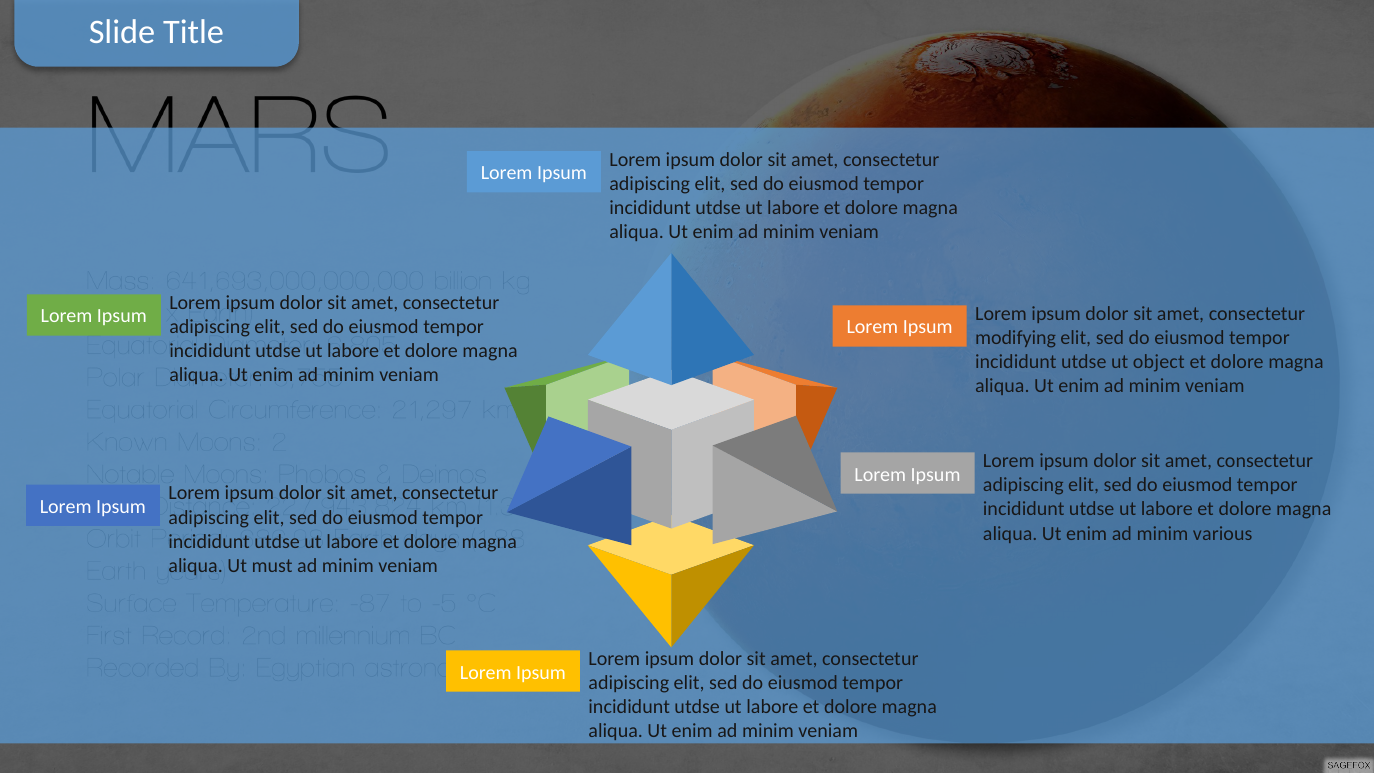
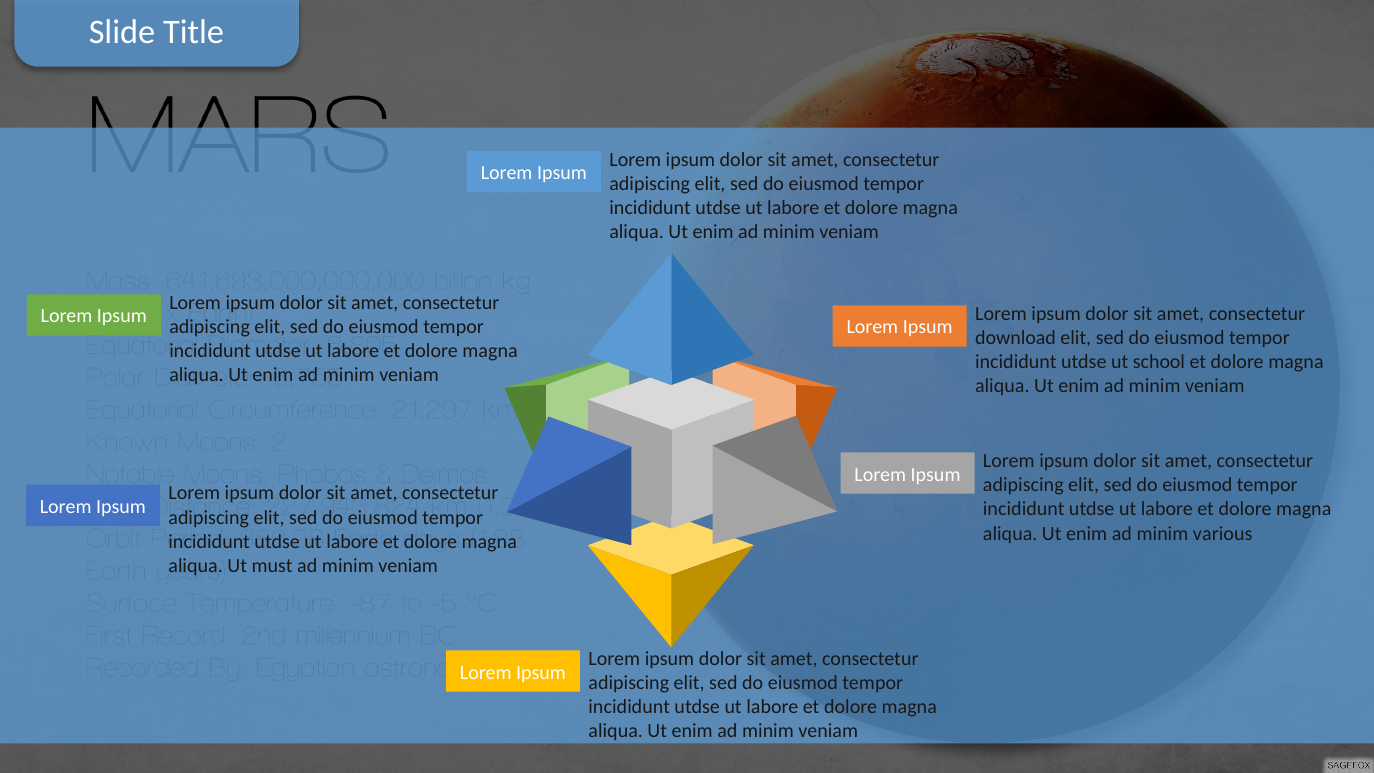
modifying: modifying -> download (1016, 338)
object: object -> school (1159, 362)
